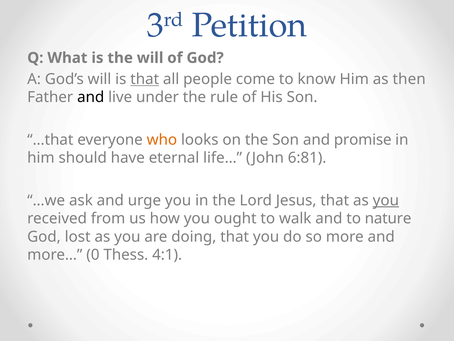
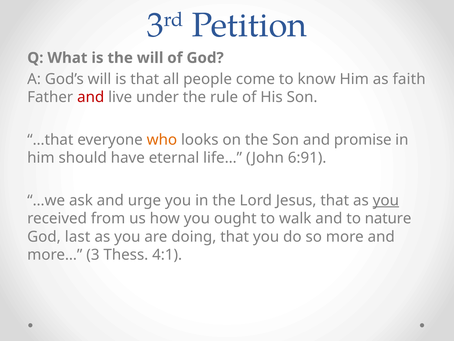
that underline: present -> none (145, 79)
then: then -> faith (409, 79)
and colour: black -> red (91, 97)
6:81: 6:81 -> 6:91 (307, 158)
lost: lost -> last (78, 236)
more… 0: 0 -> 3 (93, 255)
